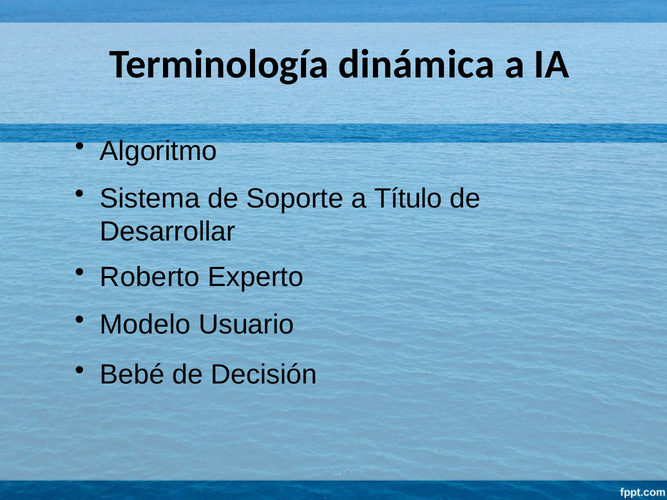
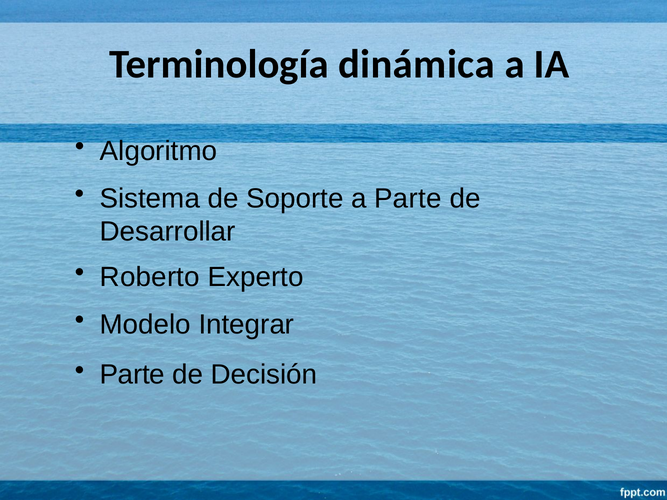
a Título: Título -> Parte (408, 198)
Usuario: Usuario -> Integrar (246, 325)
Bebé: Bebé -> Parte (132, 375)
